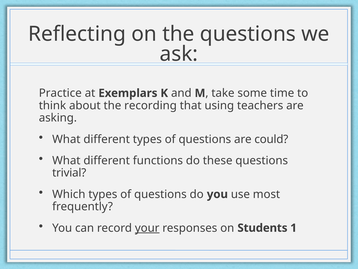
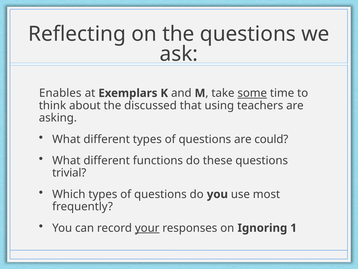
Practice: Practice -> Enables (60, 93)
some underline: none -> present (252, 93)
recording: recording -> discussed (151, 105)
Students: Students -> Ignoring (262, 228)
